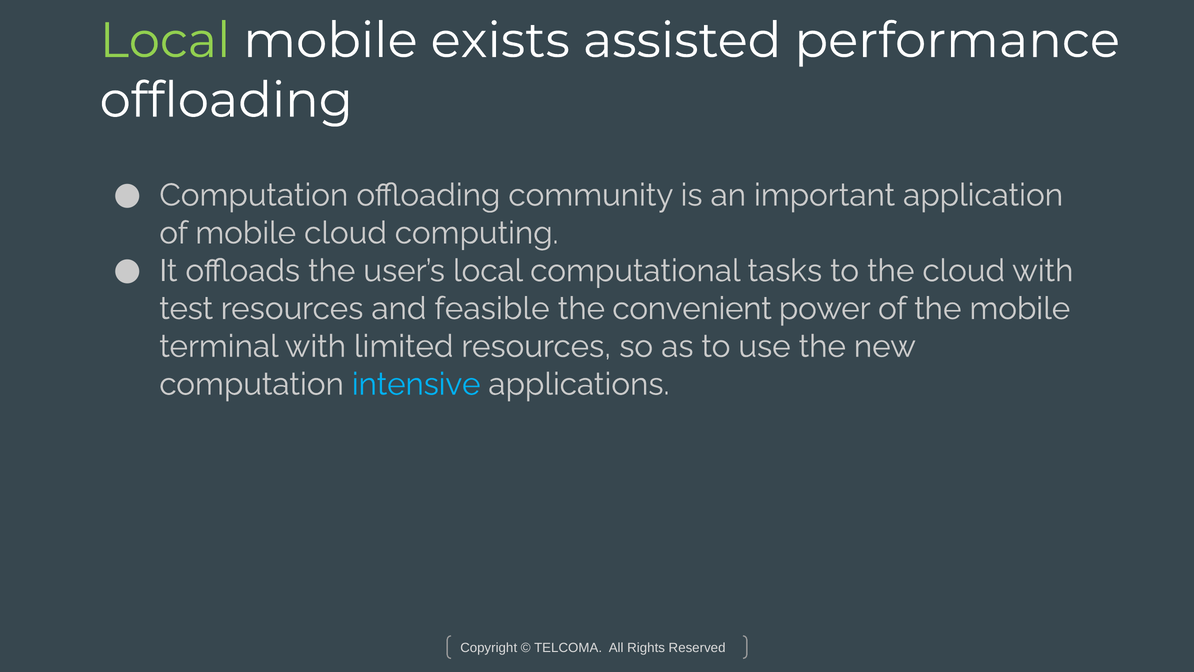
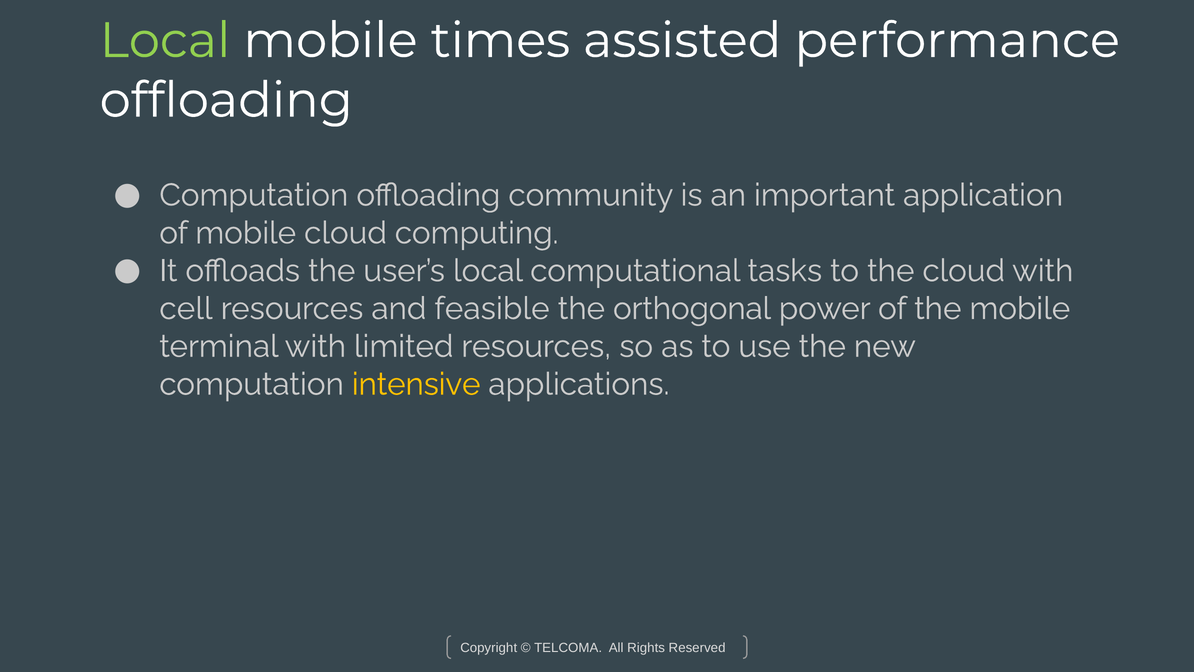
exists: exists -> times (500, 41)
test: test -> cell (186, 308)
convenient: convenient -> orthogonal (692, 308)
intensive colour: light blue -> yellow (416, 384)
